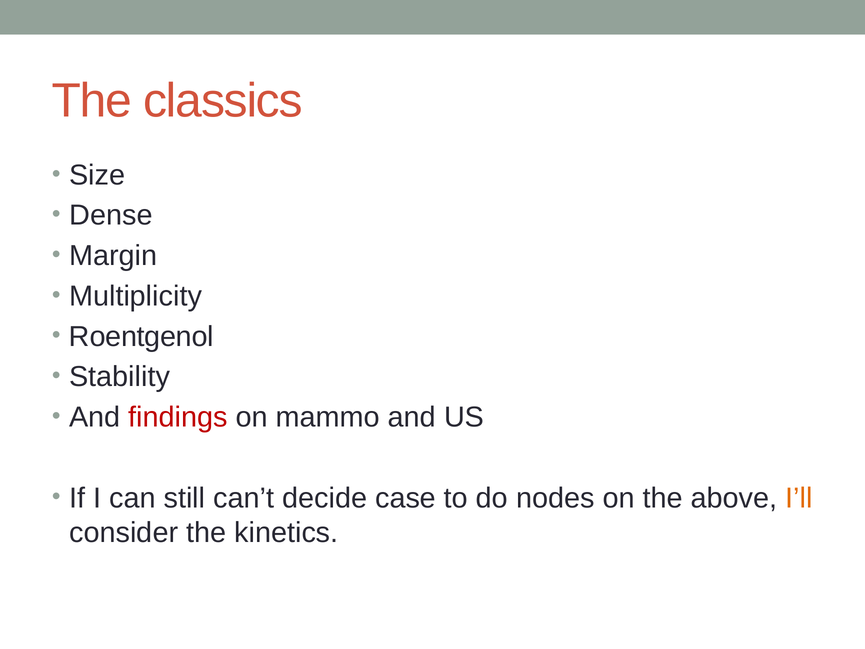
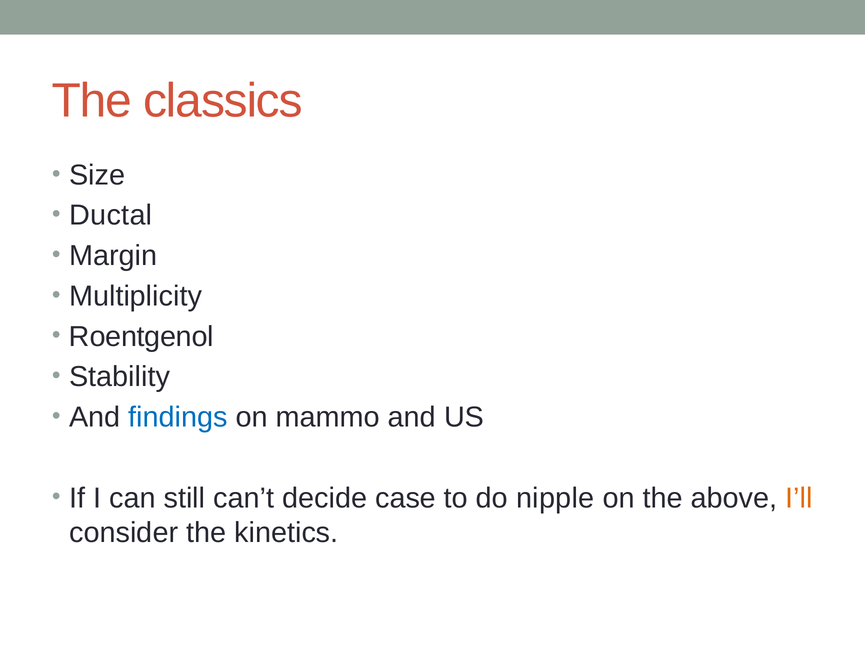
Dense: Dense -> Ductal (111, 215)
findings colour: red -> blue (178, 417)
nodes: nodes -> nipple (555, 498)
